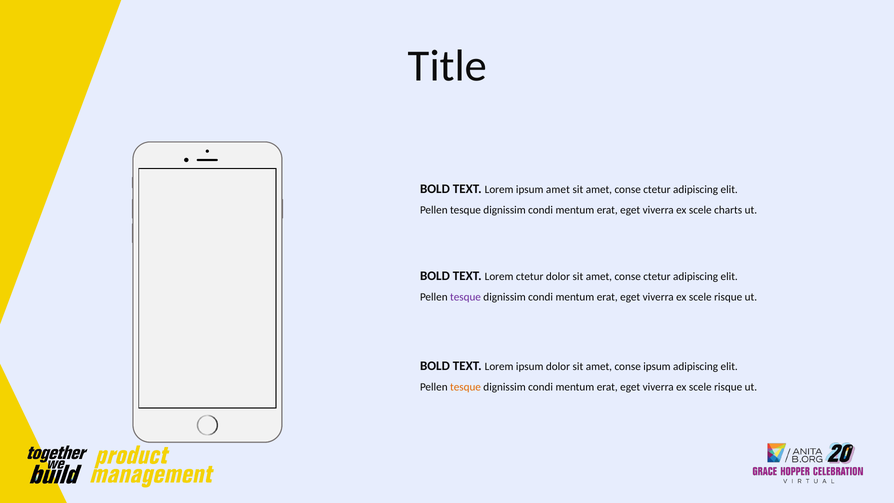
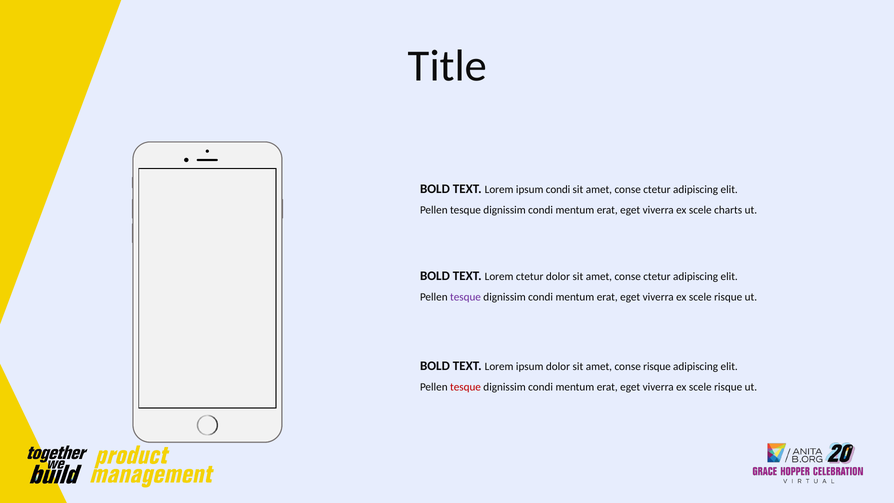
ipsum amet: amet -> condi (558, 189)
conse ipsum: ipsum -> risque (657, 367)
tesque colour: orange -> red (466, 387)
